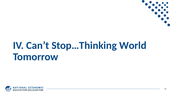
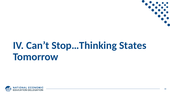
World: World -> States (133, 46)
